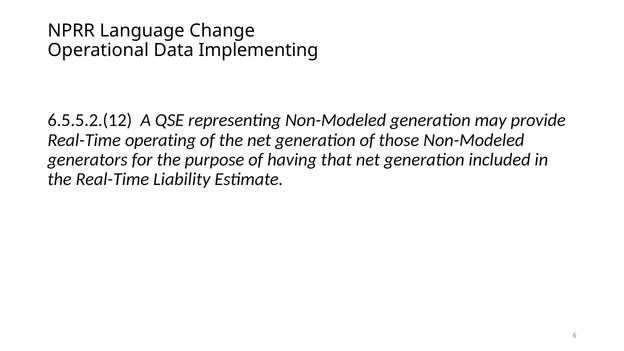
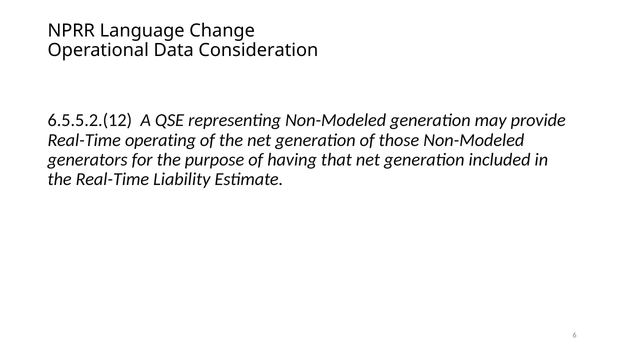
Implementing: Implementing -> Consideration (258, 50)
